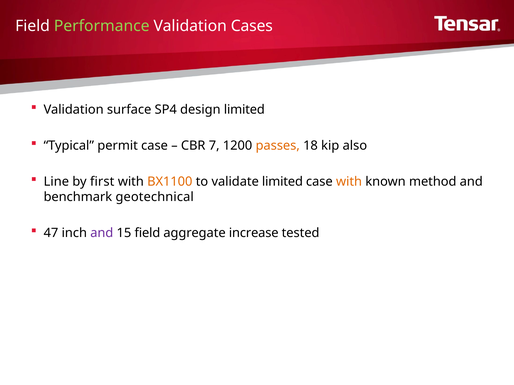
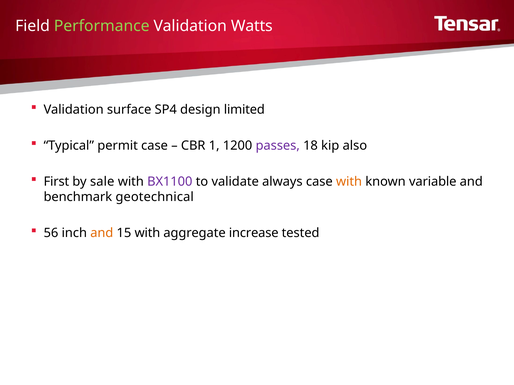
Cases: Cases -> Watts (252, 26)
7: 7 -> 1 (214, 146)
passes colour: orange -> purple (278, 146)
Line: Line -> First (56, 182)
first: first -> sale (102, 182)
BX1100 colour: orange -> purple (170, 182)
validate limited: limited -> always (282, 182)
method: method -> variable (433, 182)
47: 47 -> 56 (51, 233)
and colour: purple -> orange (102, 233)
15 field: field -> with (147, 233)
